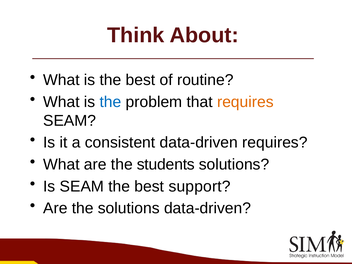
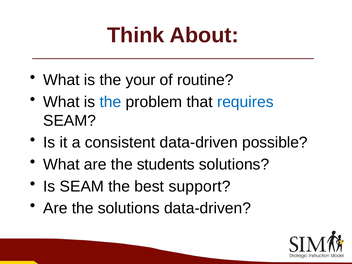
is the best: best -> your (141, 80)
requires colour: orange -> blue (245, 102)
data-driven requires: requires -> possible (275, 143)
